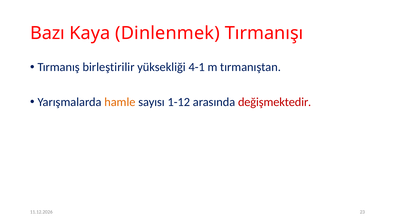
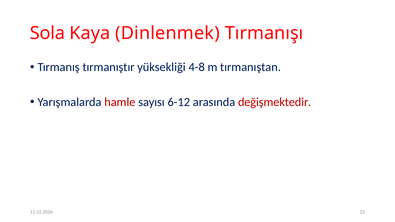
Bazı: Bazı -> Sola (48, 33)
birleştirilir: birleştirilir -> tırmanıştır (109, 67)
4-1: 4-1 -> 4-8 (197, 67)
hamle colour: orange -> red (120, 102)
1-12: 1-12 -> 6-12 (179, 102)
